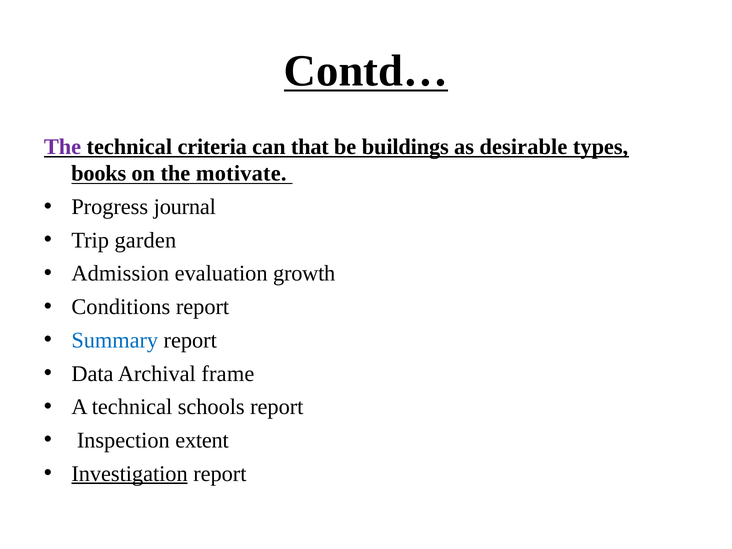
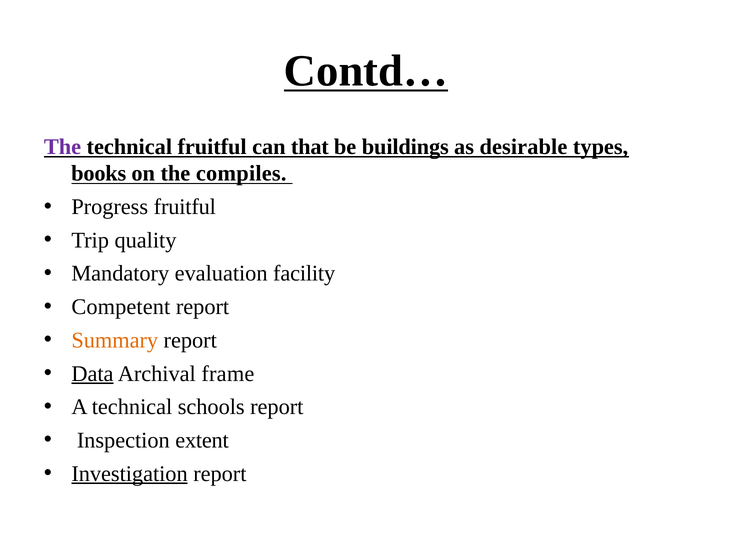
technical criteria: criteria -> fruitful (212, 147)
motivate: motivate -> compiles (241, 174)
Progress journal: journal -> fruitful (185, 207)
garden: garden -> quality (145, 240)
Admission: Admission -> Mandatory (120, 274)
growth: growth -> facility (304, 274)
Conditions: Conditions -> Competent (121, 307)
Summary colour: blue -> orange (115, 340)
Data underline: none -> present (92, 374)
